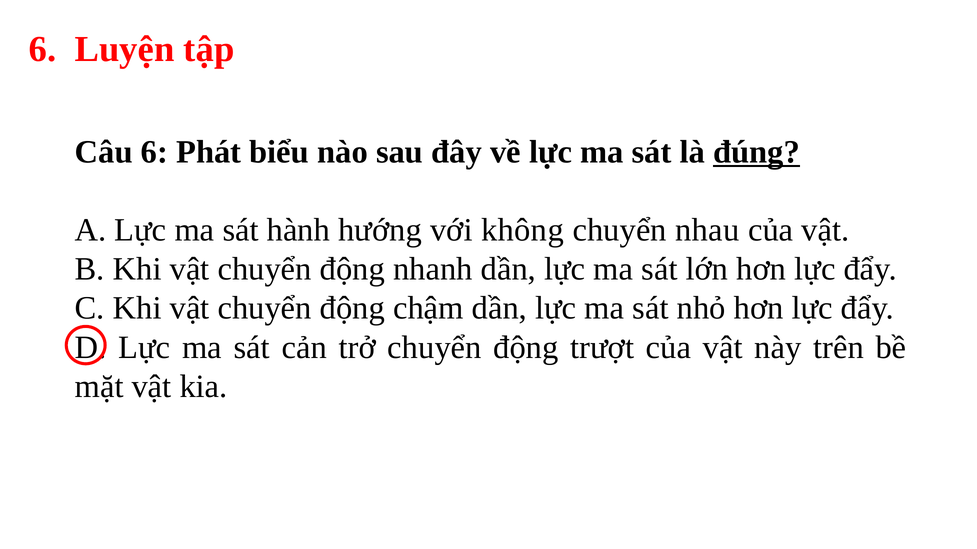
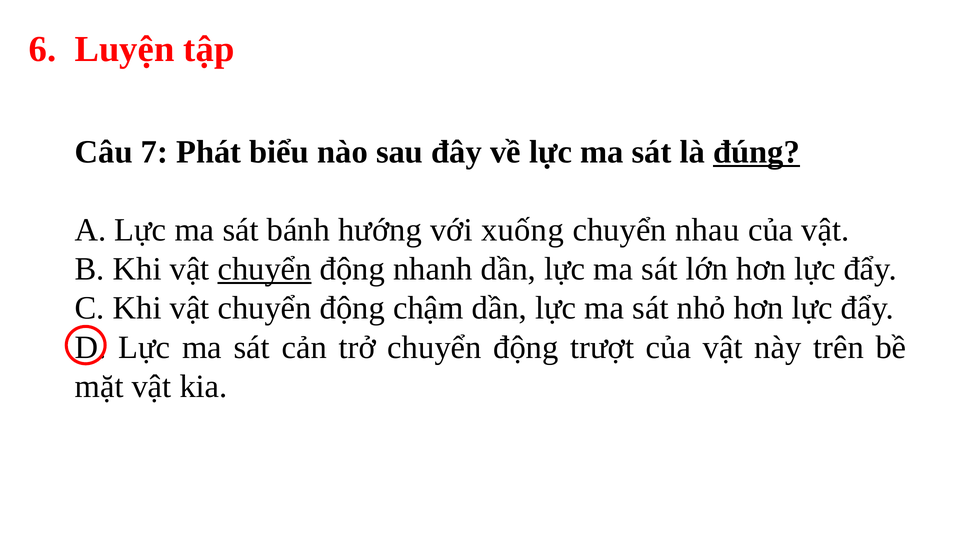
Câu 6: 6 -> 7 (154, 152)
hành: hành -> bánh (298, 230)
không: không -> xuống (522, 230)
chuyển underline: none -> present (265, 269)
